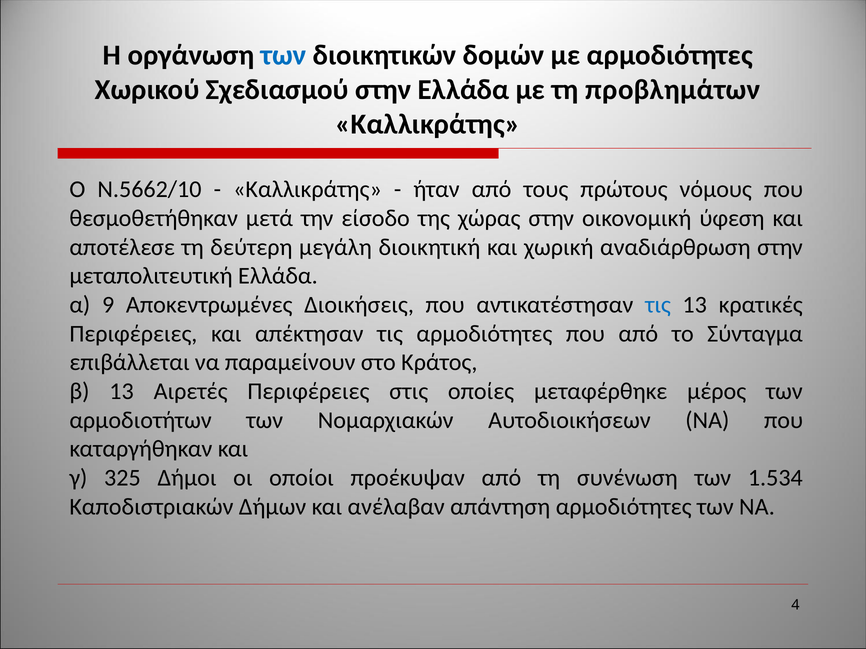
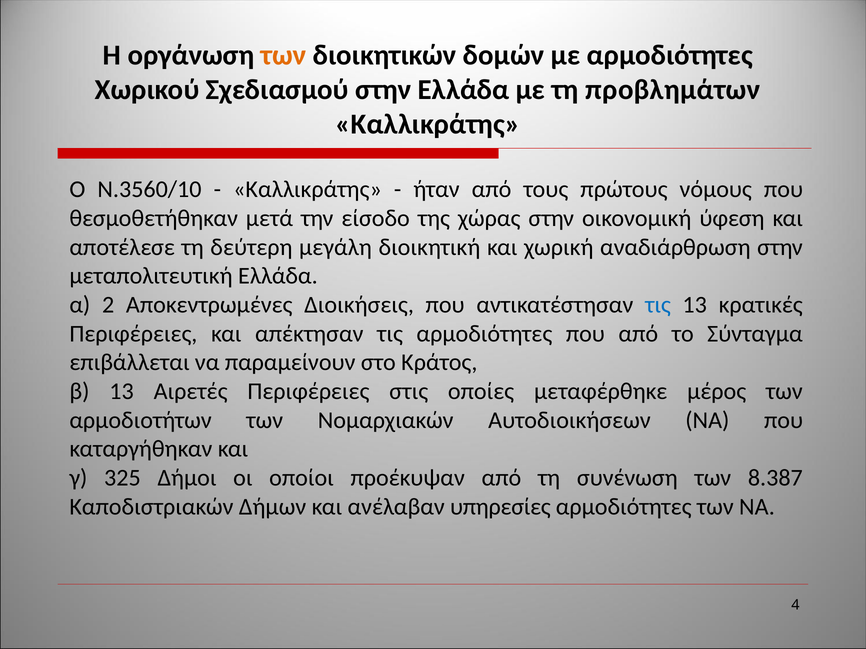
των colour: blue -> orange (284, 55)
Ν.5662/10: Ν.5662/10 -> Ν.3560/10 (149, 189)
9: 9 -> 2 (108, 305)
1.534: 1.534 -> 8.387 (775, 478)
απάντηση: απάντηση -> υπηρεσίες (500, 507)
